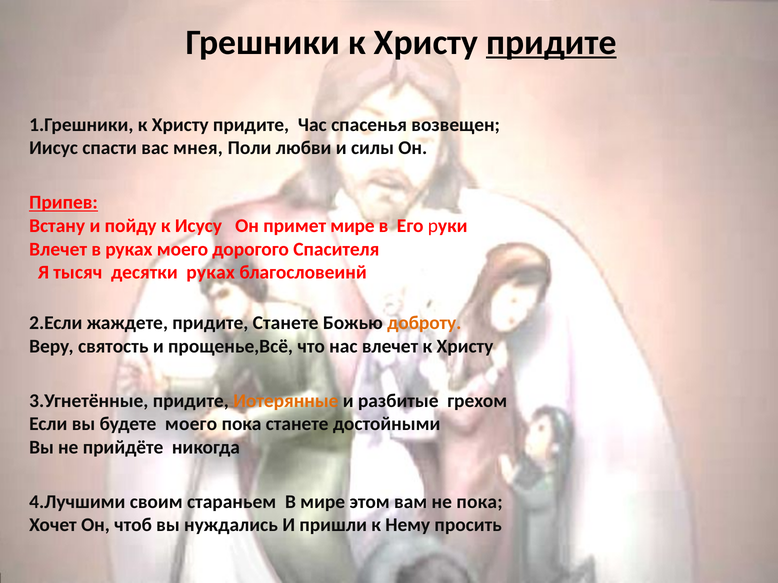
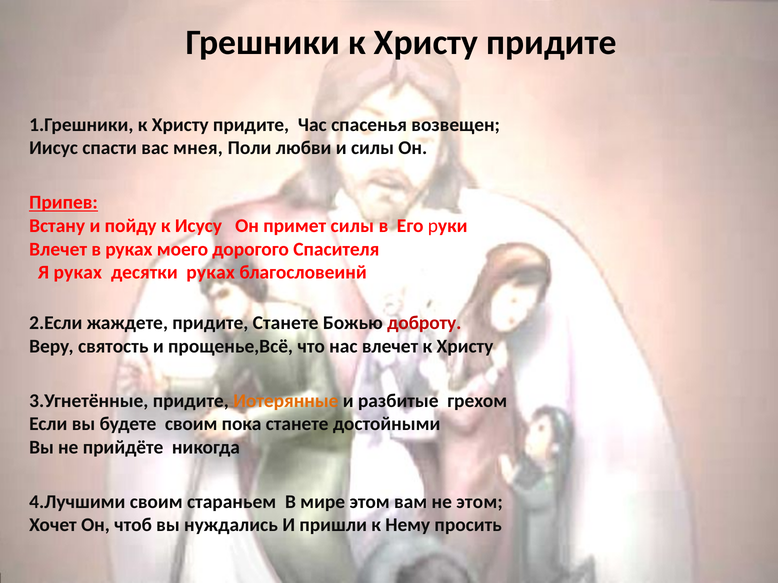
придите underline: present -> none (551, 42)
примет мире: мире -> силы (352, 226)
Я тысяч: тысяч -> руках (78, 273)
доброту colour: orange -> red (424, 323)
будете моего: моего -> своим (191, 424)
не пока: пока -> этом (480, 502)
